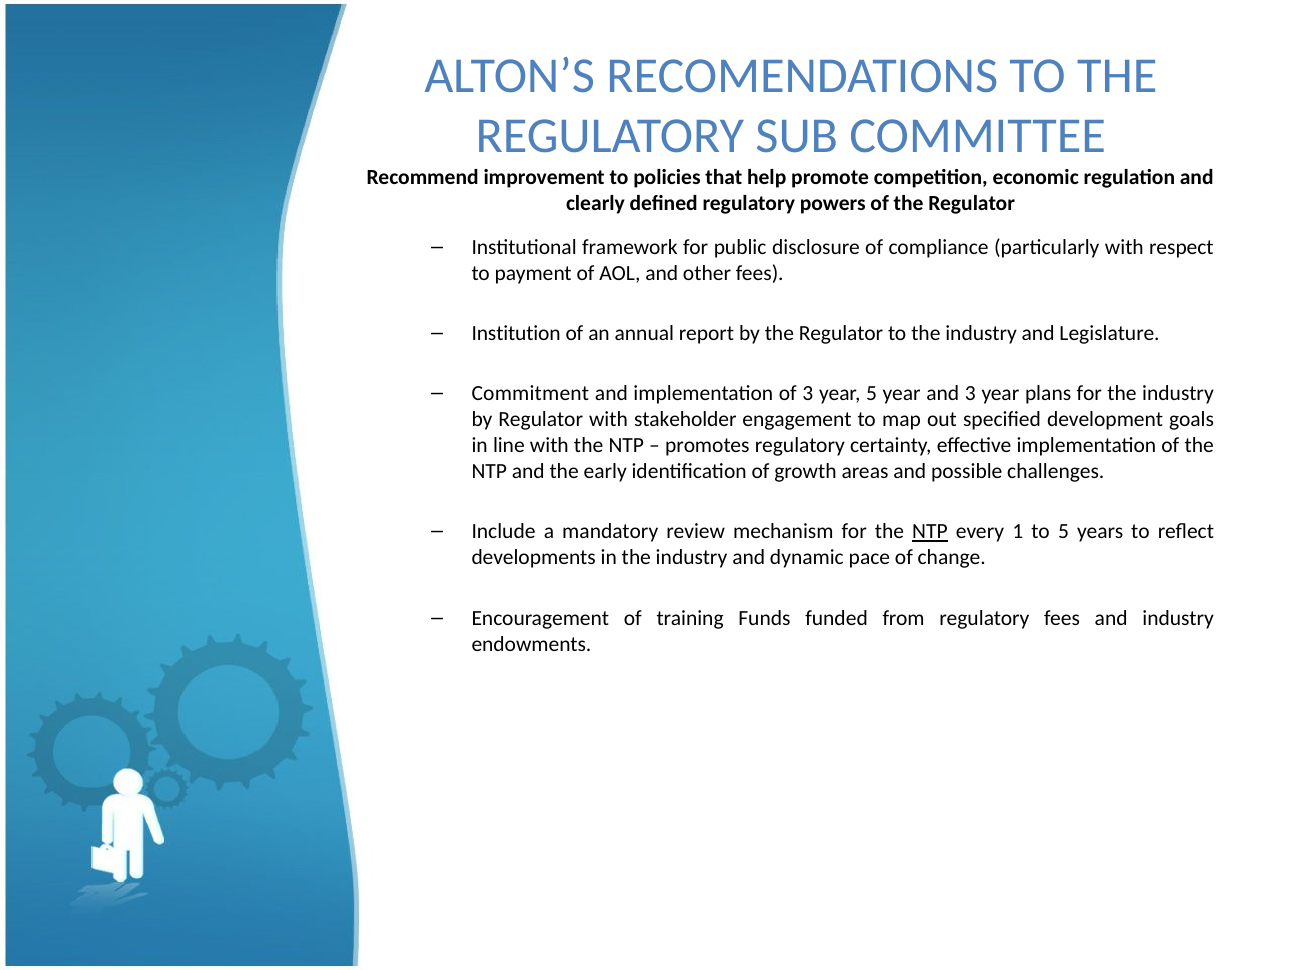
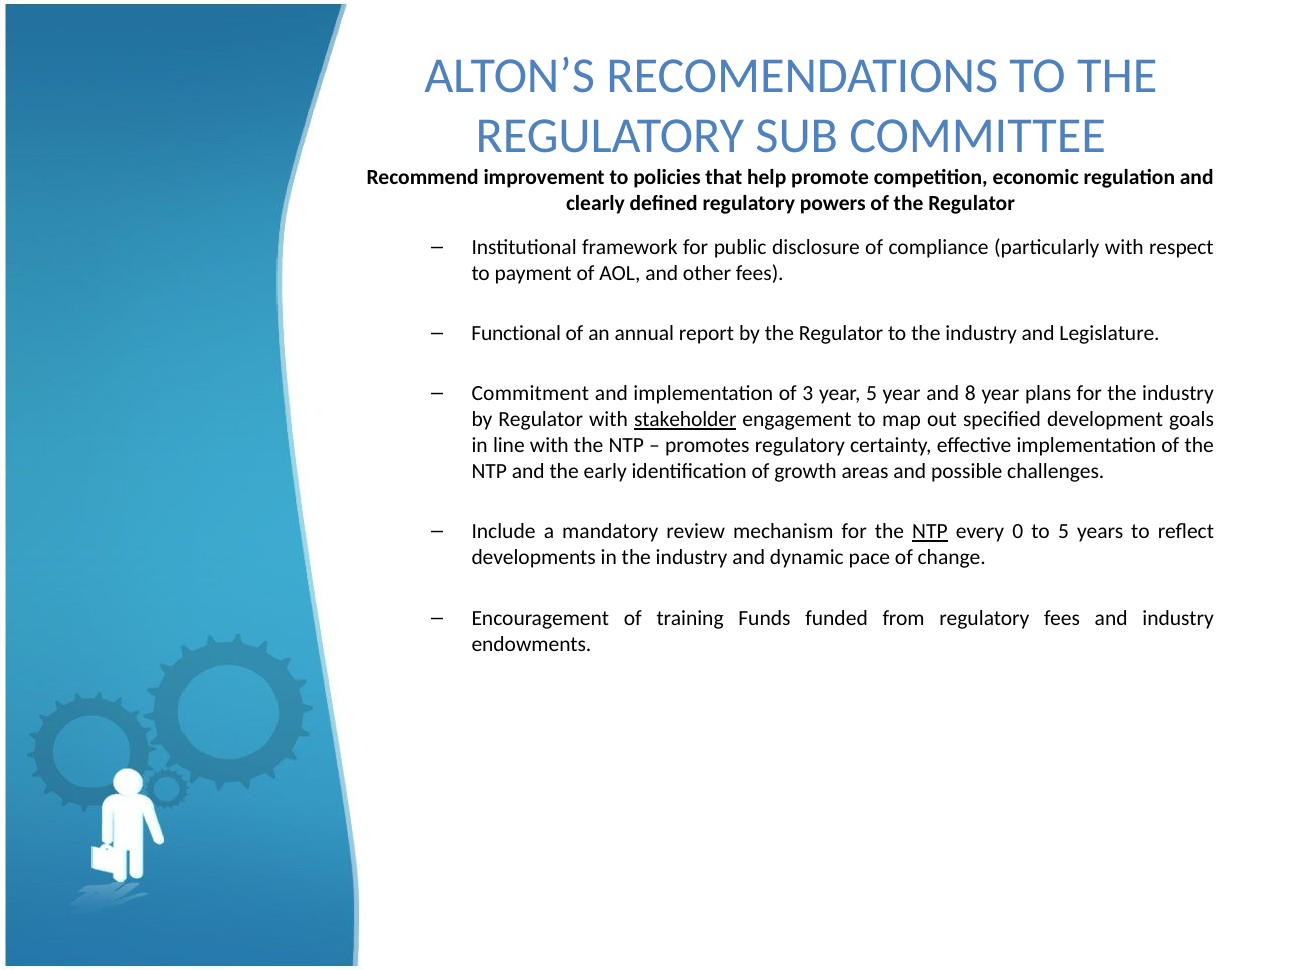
Institution: Institution -> Functional (516, 333)
and 3: 3 -> 8 (970, 394)
stakeholder underline: none -> present (685, 420)
1: 1 -> 0 (1018, 532)
